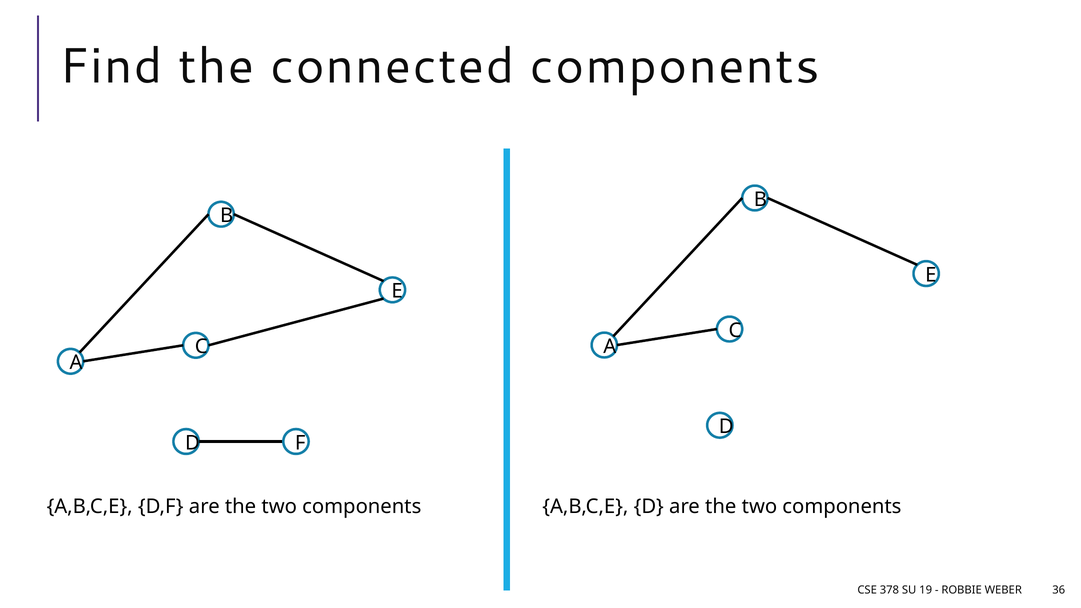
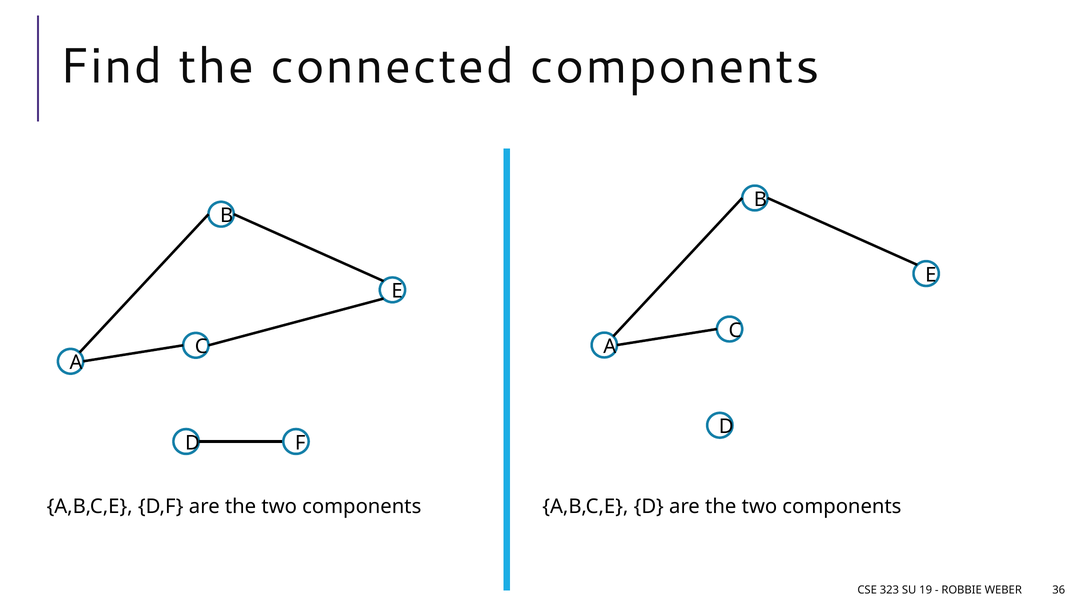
378: 378 -> 323 (889, 590)
